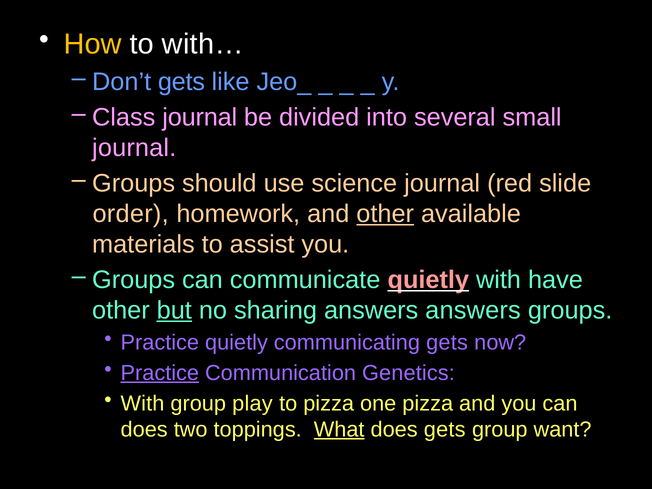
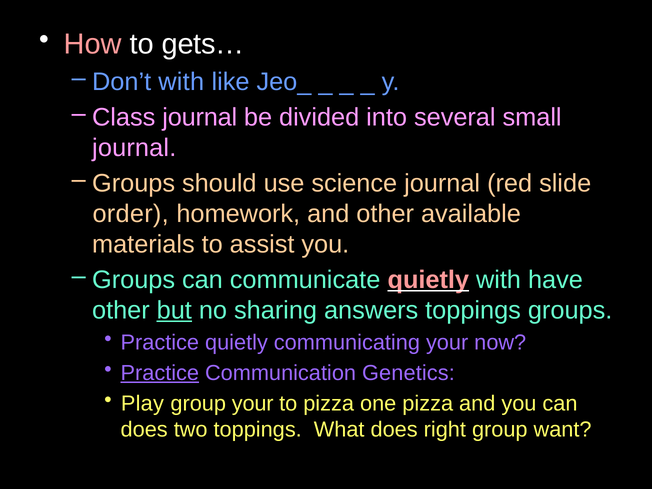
How colour: yellow -> pink (93, 44)
with…: with… -> gets… (203, 44)
Don’t gets: gets -> with (181, 82)
other underline: present -> none (385, 214)
answers answers: answers -> toppings (473, 310)
communicating gets: gets -> your (447, 343)
With: With -> Play (142, 403)
group play: play -> your (253, 403)
What underline: present -> none (339, 429)
does gets: gets -> right (445, 429)
